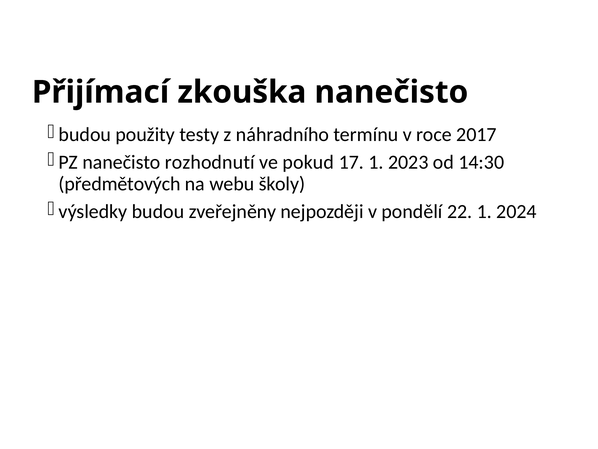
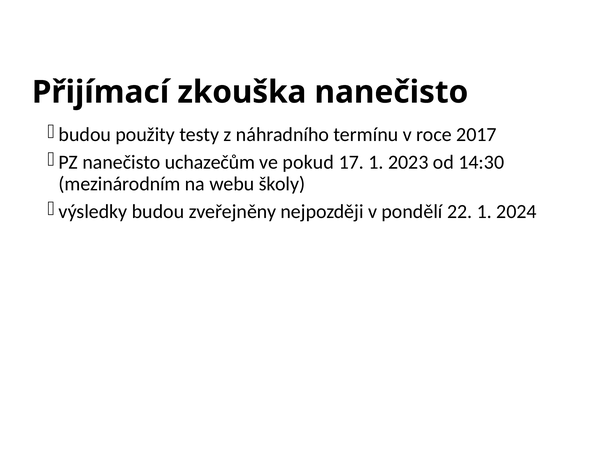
rozhodnutí: rozhodnutí -> uchazečům (210, 162)
předmětových: předmětových -> mezinárodním (120, 184)
